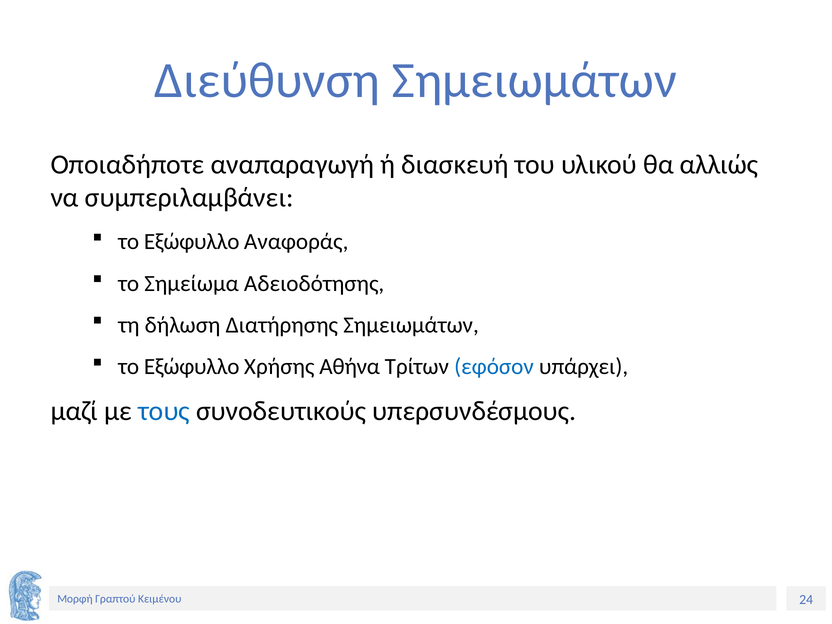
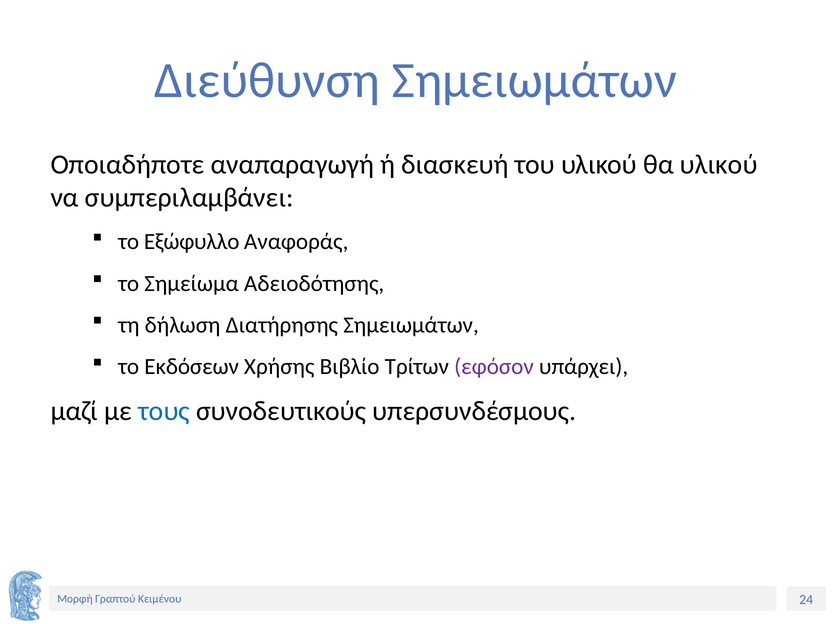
θα αλλιώς: αλλιώς -> υλικού (719, 164)
Εξώφυλλο: Εξώφυλλο -> Εκδόσεων (192, 367)
Αθήνα: Αθήνα -> Βιβλίο (350, 367)
εφόσον colour: blue -> purple (494, 367)
